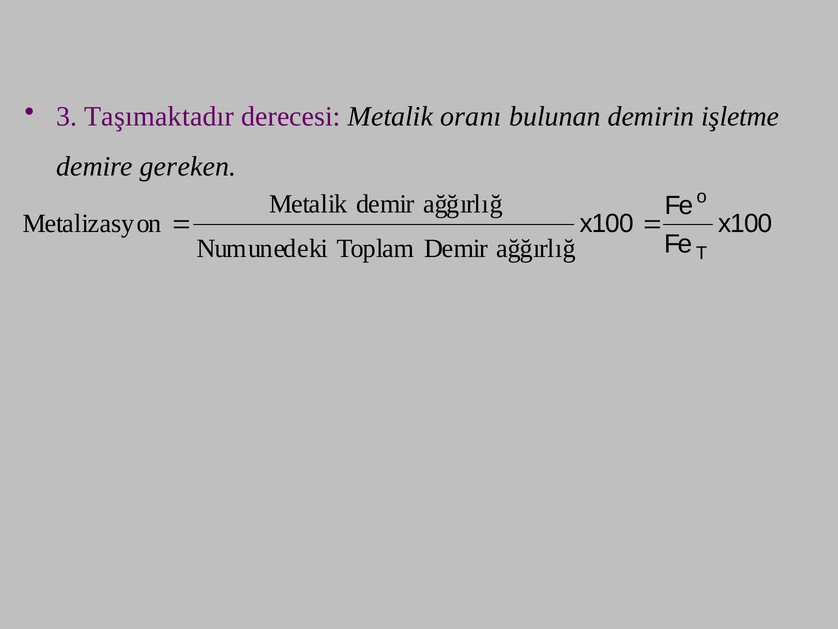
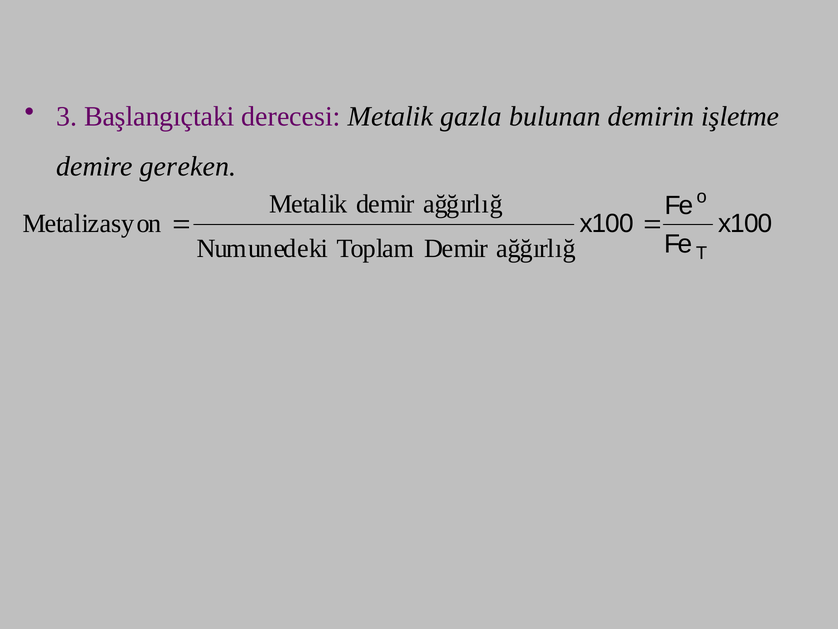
Taşımaktadır: Taşımaktadır -> Başlangıçtaki (159, 116)
oranı: oranı -> gazla (471, 116)
